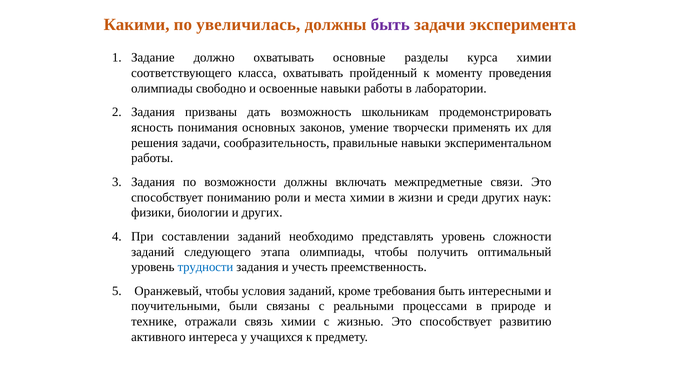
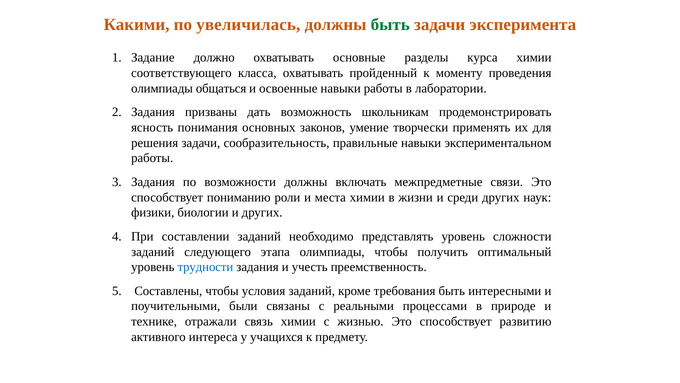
быть colour: purple -> green (390, 24)
свободно: свободно -> общаться (221, 88)
Оранжевый: Оранжевый -> Составлены (168, 291)
